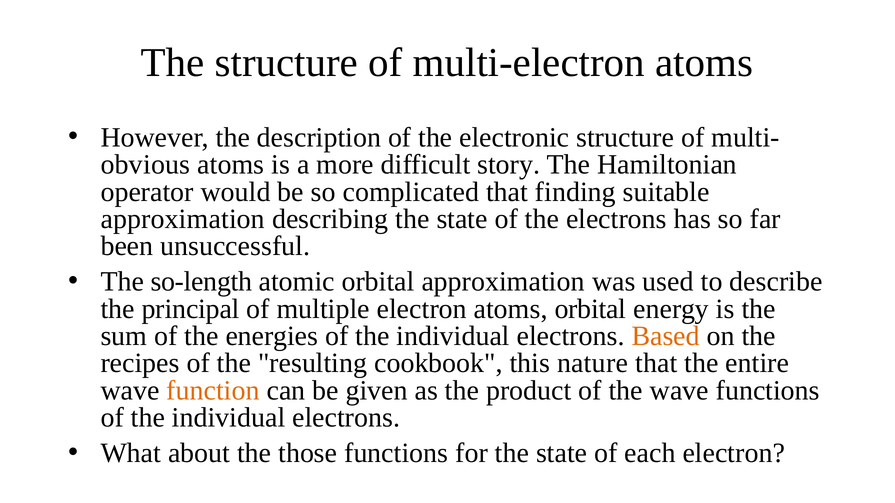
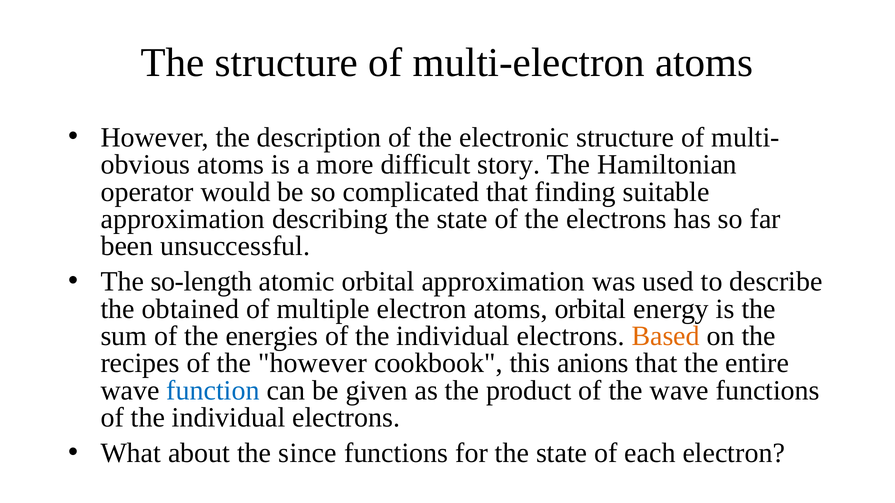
principal: principal -> obtained (190, 309)
the resulting: resulting -> however (313, 364)
nature: nature -> anions (593, 364)
function colour: orange -> blue (213, 391)
those: those -> since (308, 453)
